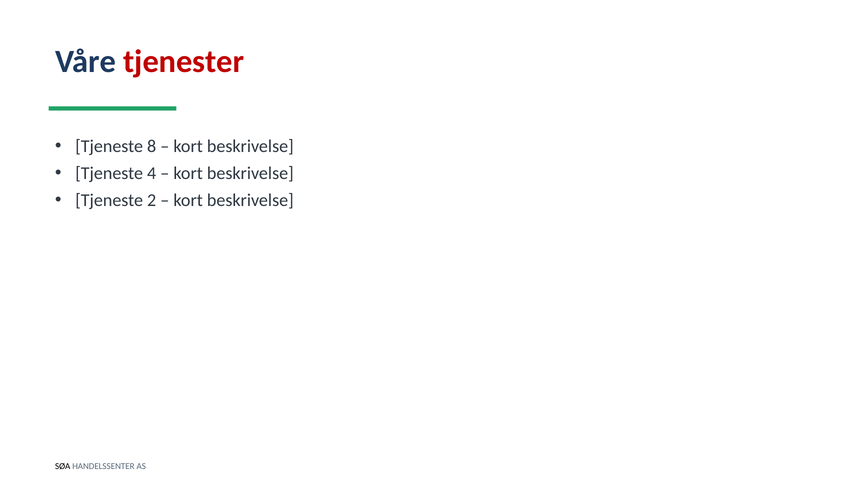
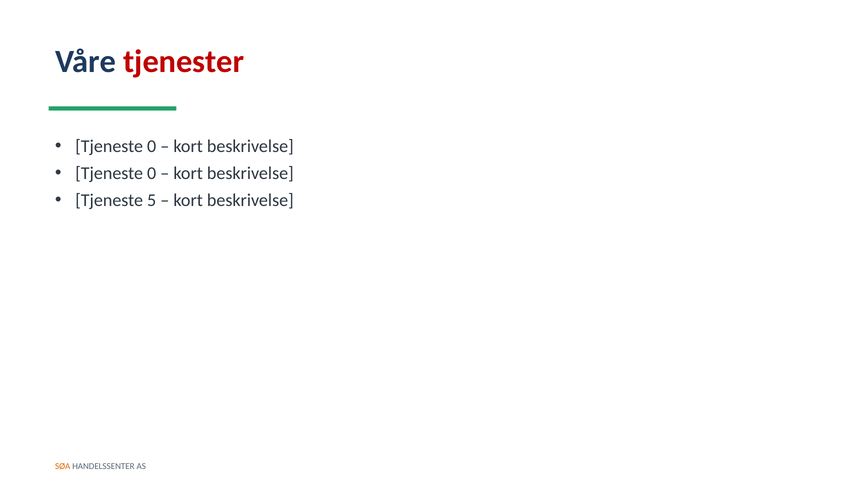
8: 8 -> 0 (152, 147)
4: 4 -> 0 (152, 174)
2: 2 -> 5 (152, 201)
SØA colour: black -> orange (63, 467)
